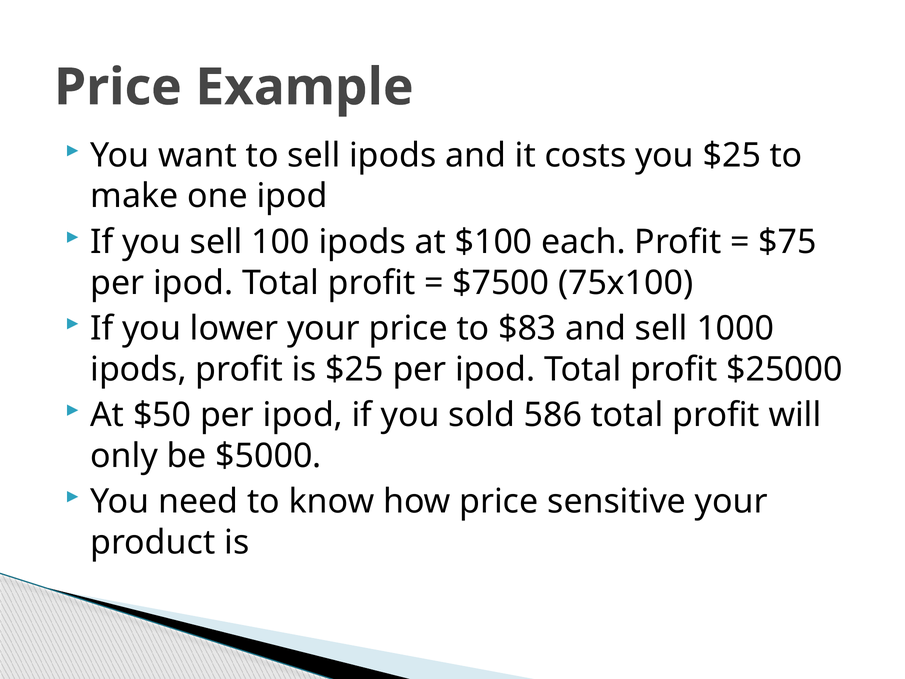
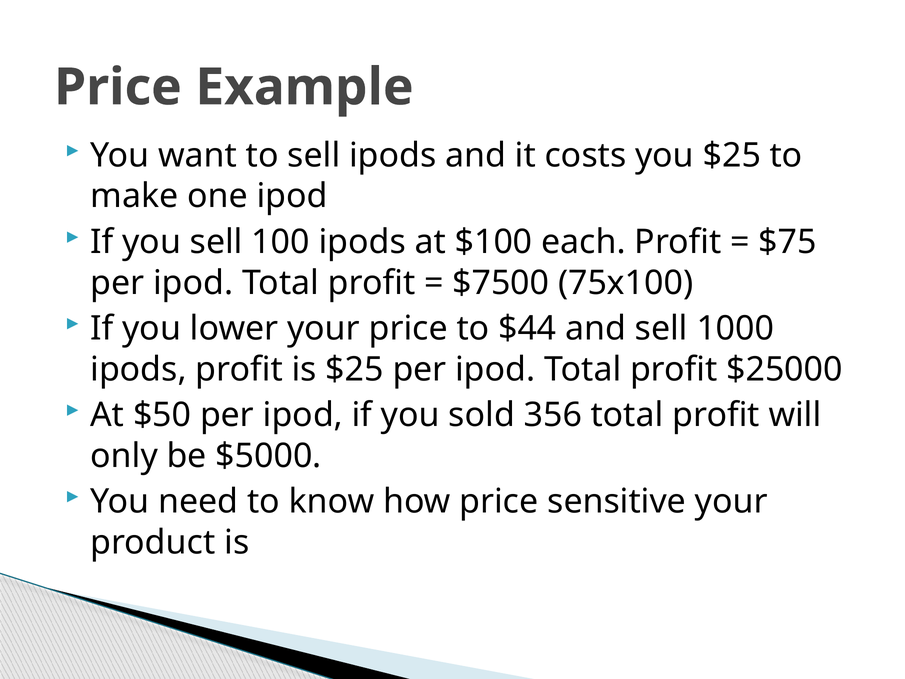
$83: $83 -> $44 (527, 328)
586: 586 -> 356 (553, 415)
